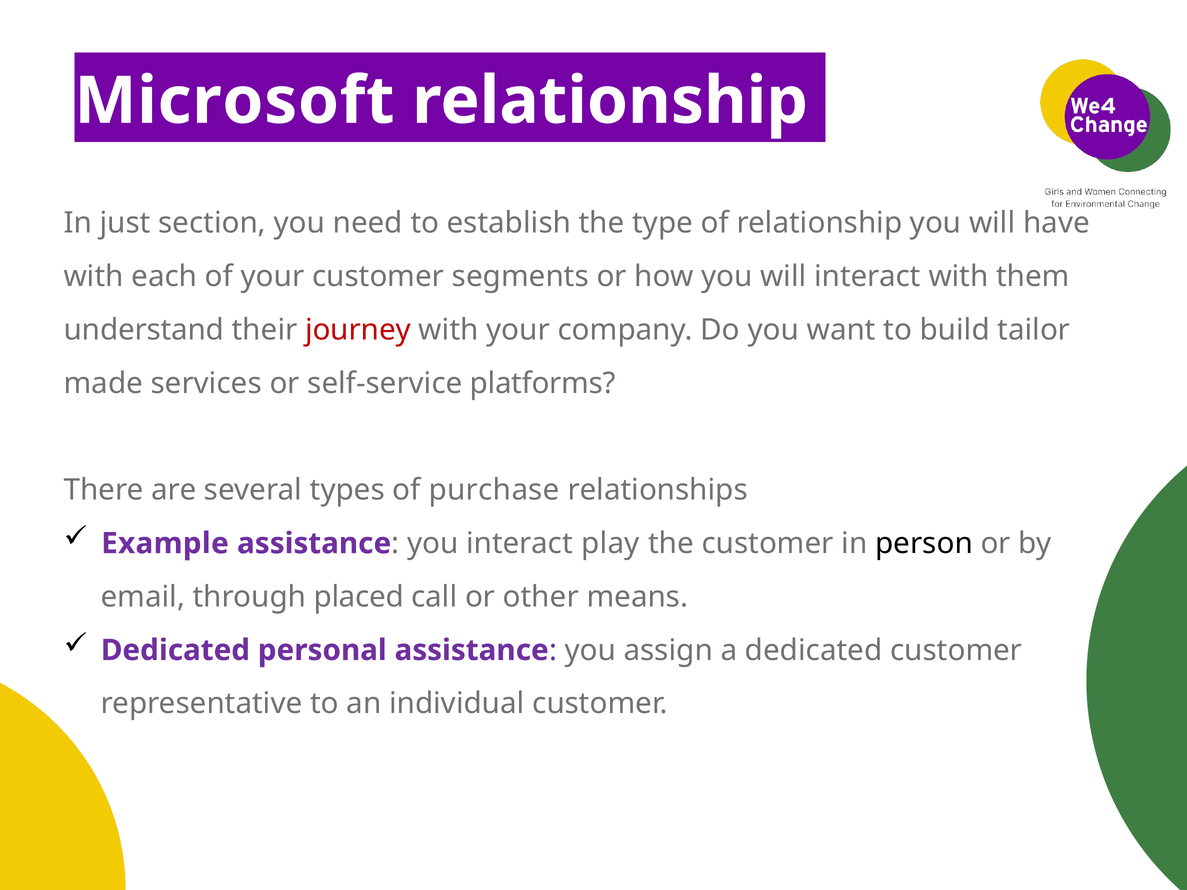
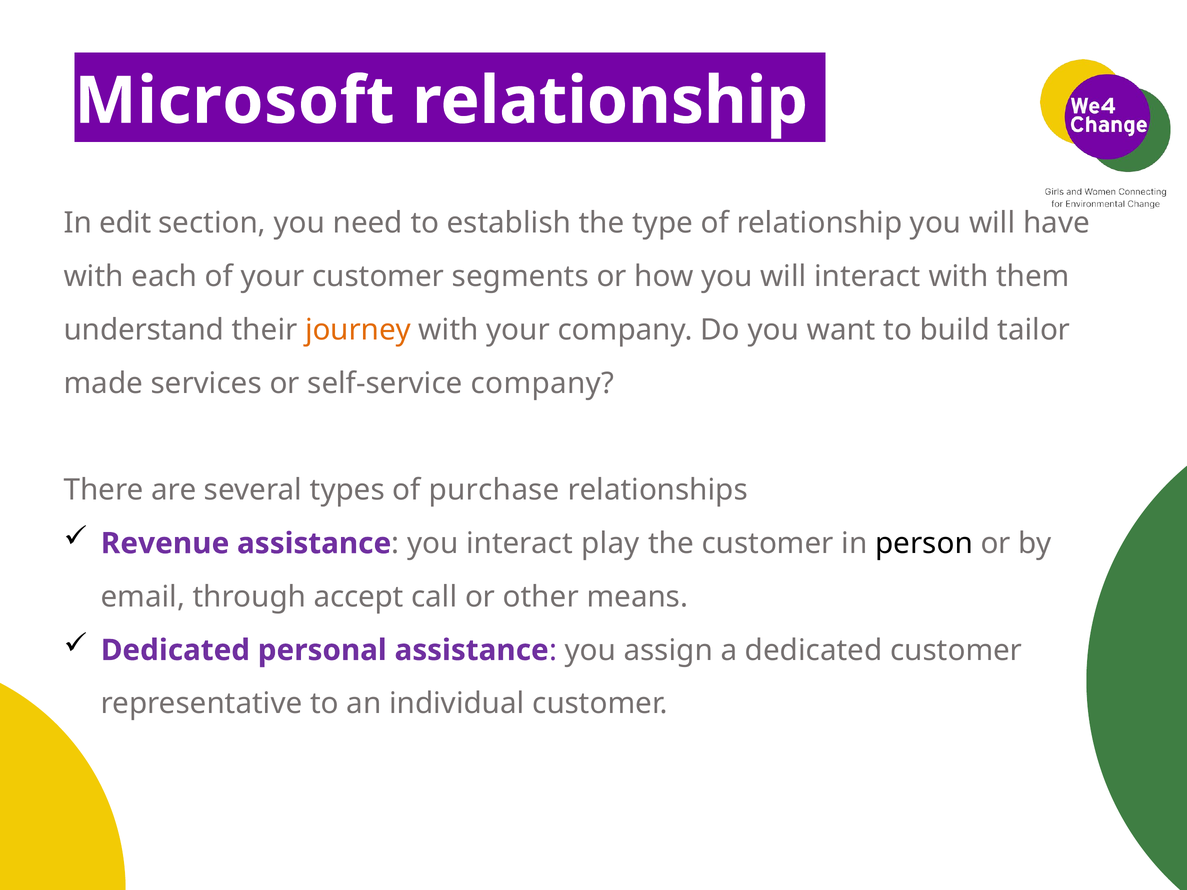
just: just -> edit (125, 223)
journey colour: red -> orange (358, 330)
self-service platforms: platforms -> company (542, 383)
Example: Example -> Revenue (165, 544)
placed: placed -> accept (359, 597)
